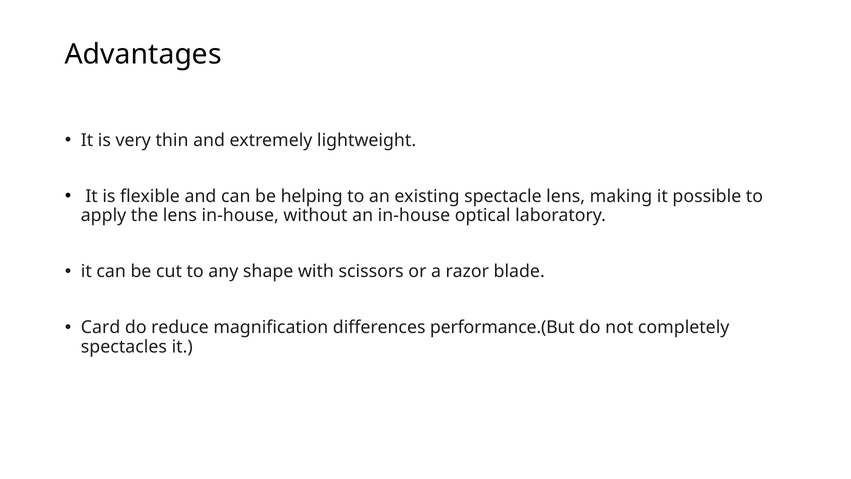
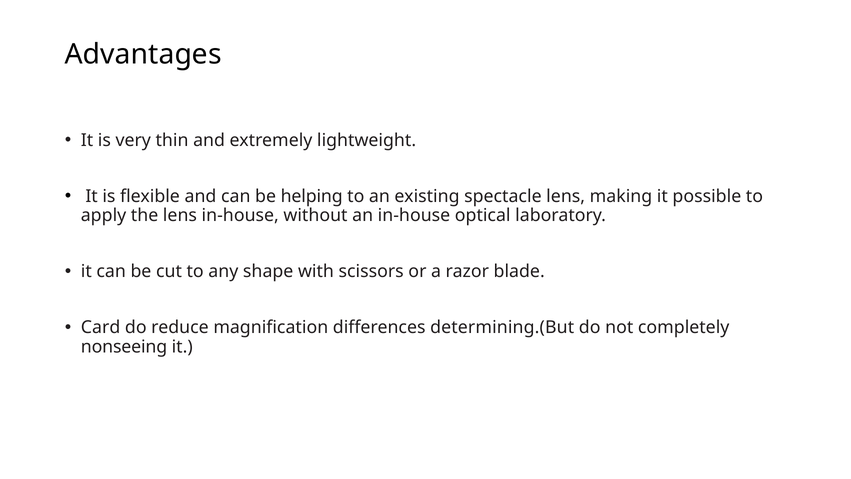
performance.(But: performance.(But -> determining.(But (502, 327)
spectacles: spectacles -> nonseeing (124, 346)
